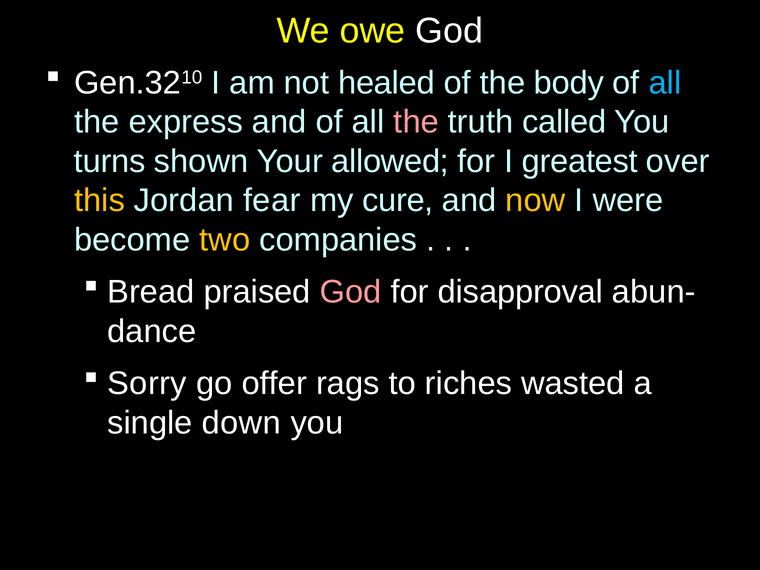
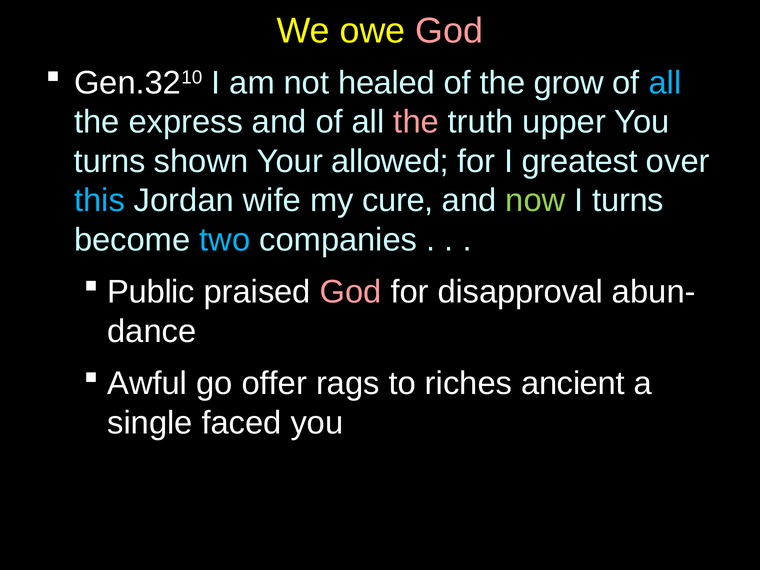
God colour: white -> pink (449, 31)
body: body -> grow (569, 83)
called: called -> upper (564, 122)
this colour: yellow -> light blue (100, 201)
fear: fear -> wife (272, 201)
now colour: yellow -> light green (535, 201)
I were: were -> turns (628, 201)
two colour: yellow -> light blue (225, 240)
Bread: Bread -> Public (151, 292)
Sorry: Sorry -> Awful (147, 384)
wasted: wasted -> ancient (573, 384)
down: down -> faced (242, 423)
